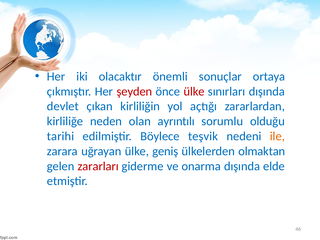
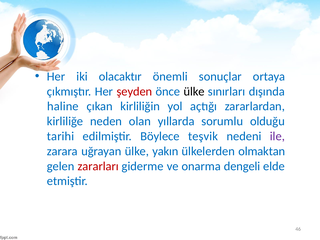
ülke colour: red -> black (194, 91)
devlet: devlet -> haline (63, 106)
ayrıntılı: ayrıntılı -> yıllarda (176, 121)
ile colour: orange -> purple (277, 136)
geniş: geniş -> yakın (165, 151)
onarma dışında: dışında -> dengeli (242, 166)
